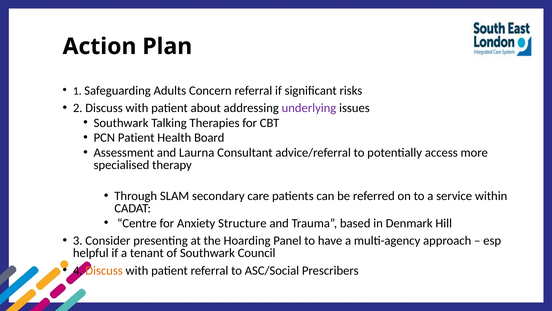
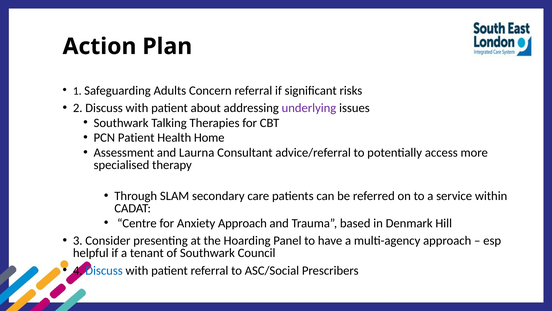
Board: Board -> Home (209, 138)
Anxiety Structure: Structure -> Approach (242, 223)
Discuss colour: orange -> blue (104, 270)
